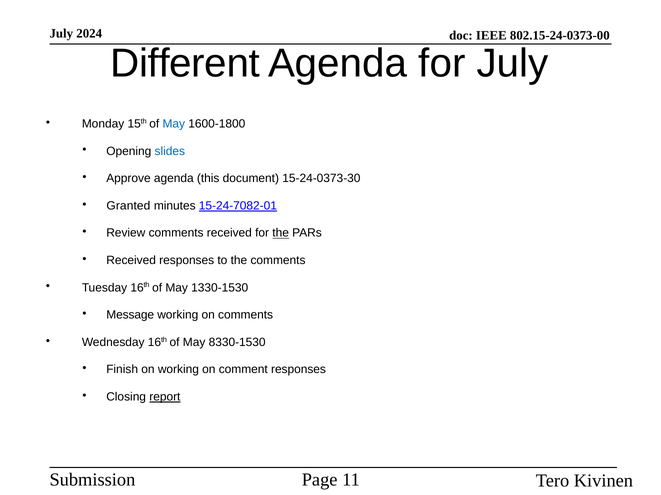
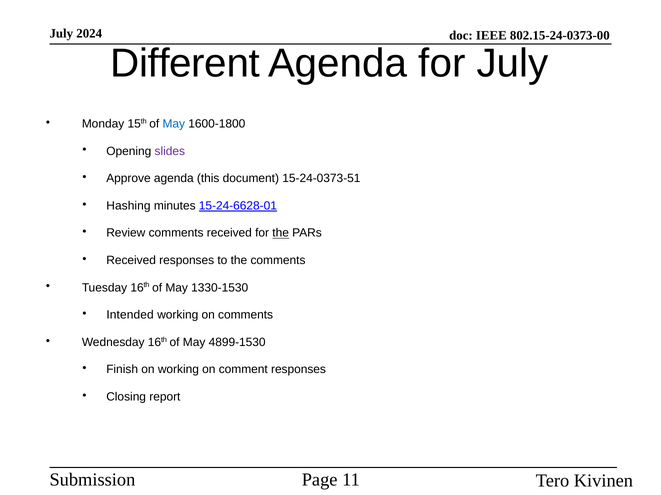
slides colour: blue -> purple (170, 151)
15-24-0373-30: 15-24-0373-30 -> 15-24-0373-51 (321, 179)
Granted: Granted -> Hashing (128, 206)
15-24-7082-01: 15-24-7082-01 -> 15-24-6628-01 (238, 206)
Message: Message -> Intended (130, 315)
8330-1530: 8330-1530 -> 4899-1530 (237, 343)
report underline: present -> none (165, 397)
